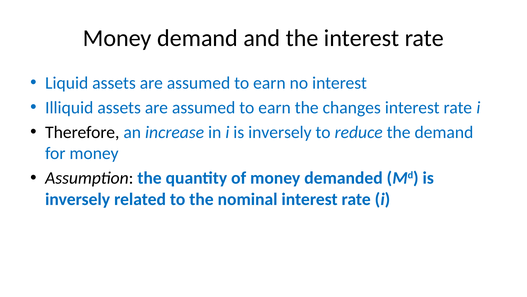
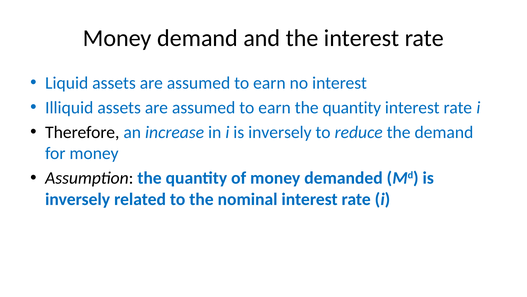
earn the changes: changes -> quantity (352, 108)
